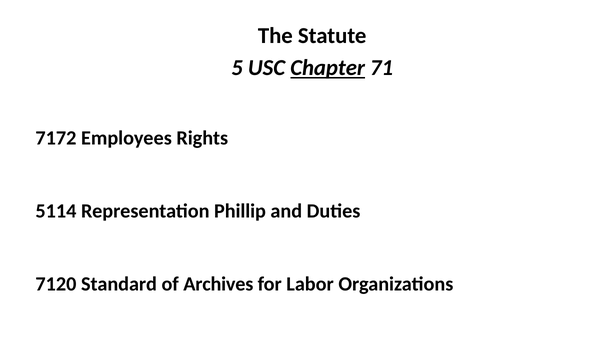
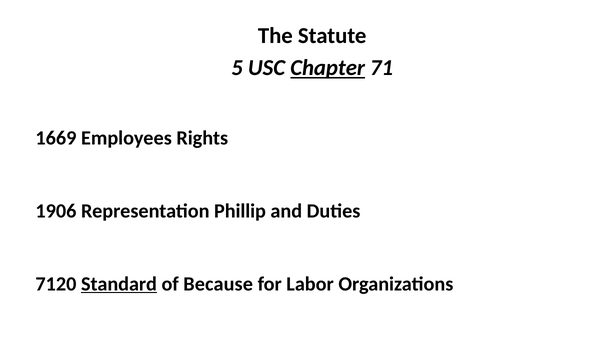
7172: 7172 -> 1669 (56, 138)
5114: 5114 -> 1906 (56, 211)
Standard underline: none -> present (119, 284)
Archives: Archives -> Because (218, 284)
